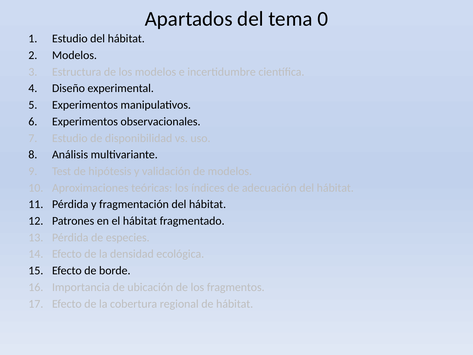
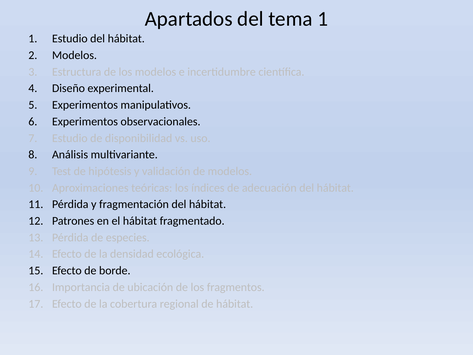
tema 0: 0 -> 1 (323, 19)
